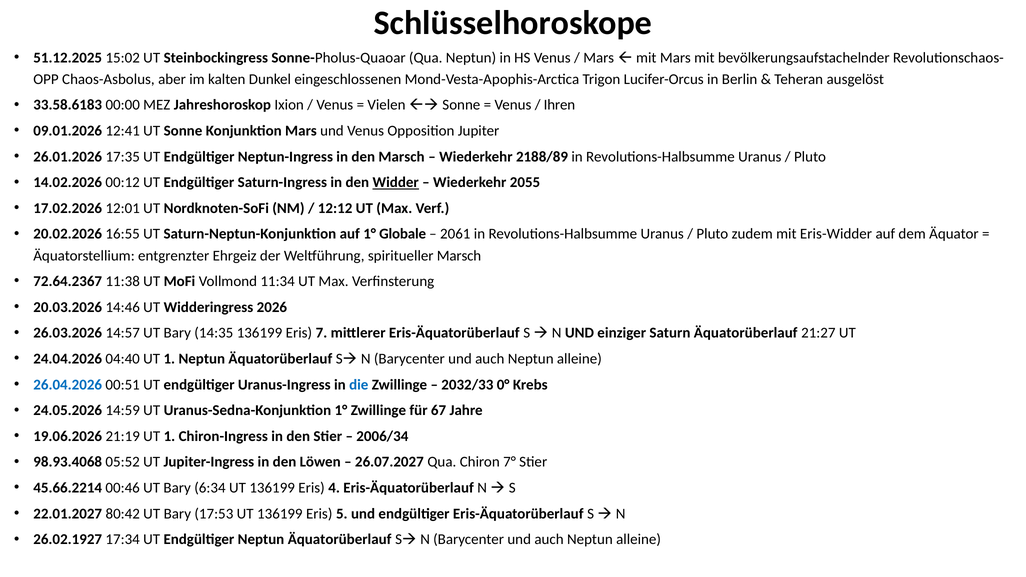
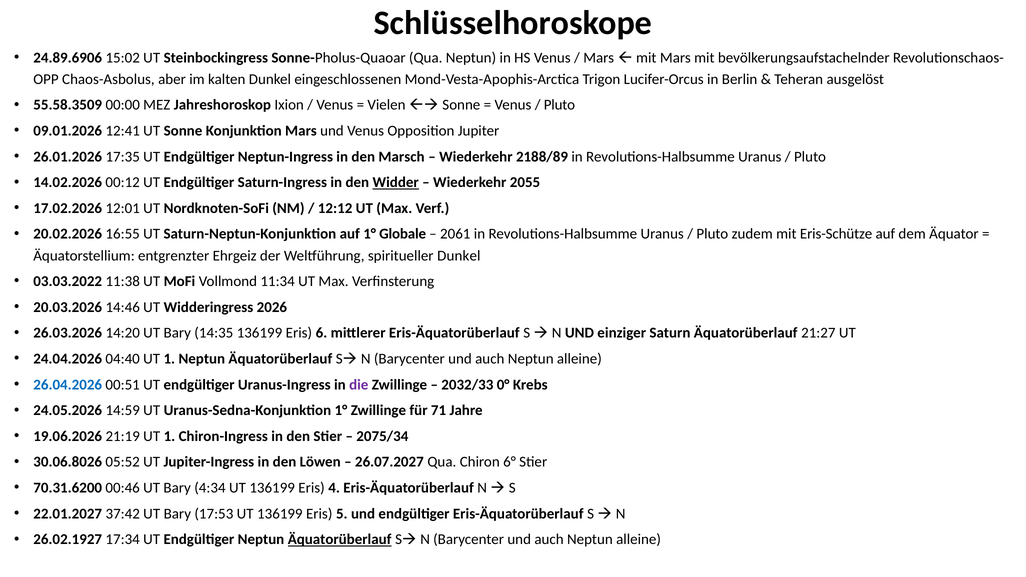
51.12.2025: 51.12.2025 -> 24.89.6906 (68, 58)
33.58.6183: 33.58.6183 -> 55.58.3509 (68, 105)
Ihren: Ihren -> Pluto (559, 105)
Eris-Widder: Eris-Widder -> Eris-Schütze (836, 234)
spiritueller Marsch: Marsch -> Dunkel (459, 256)
72.64.2367: 72.64.2367 -> 03.03.2022 (68, 281)
14:57: 14:57 -> 14:20 (123, 333)
7: 7 -> 6 (322, 333)
die colour: blue -> purple (359, 385)
67: 67 -> 71 (439, 410)
2006/34: 2006/34 -> 2075/34 (382, 436)
98.93.4068: 98.93.4068 -> 30.06.8026 (68, 462)
7°: 7° -> 6° (510, 462)
45.66.2214: 45.66.2214 -> 70.31.6200 (68, 488)
6:34: 6:34 -> 4:34 (210, 488)
80:42: 80:42 -> 37:42 (123, 514)
Äquatorüberlauf underline: none -> present (340, 540)
